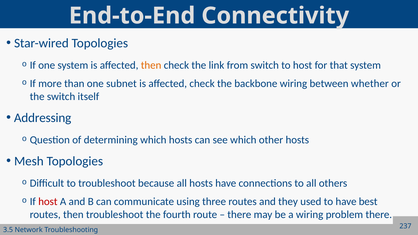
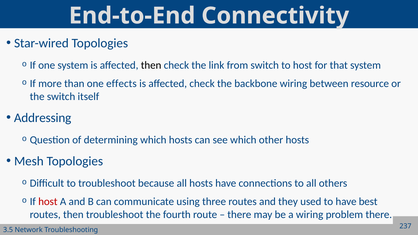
then colour: orange -> black (151, 65)
subnet: subnet -> effects (121, 84)
whether: whether -> resource (370, 84)
